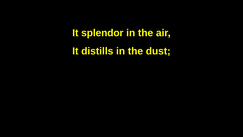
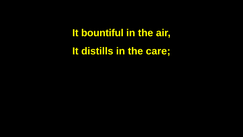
splendor: splendor -> bountiful (102, 33)
dust: dust -> care (158, 51)
